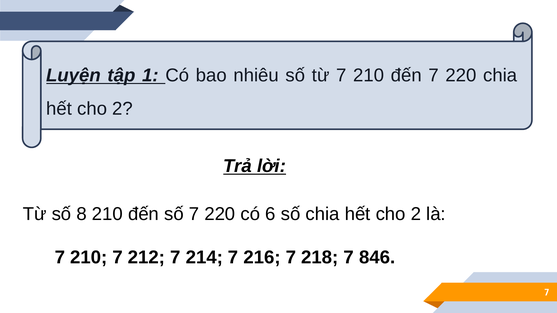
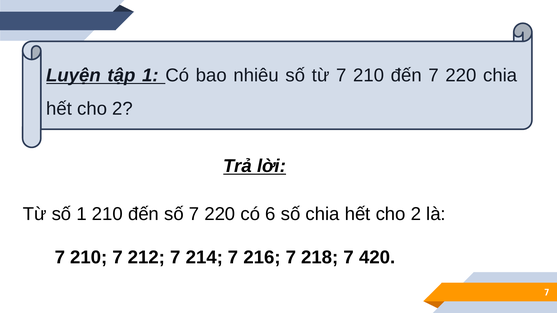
số 8: 8 -> 1 (82, 214)
846: 846 -> 420 (377, 258)
